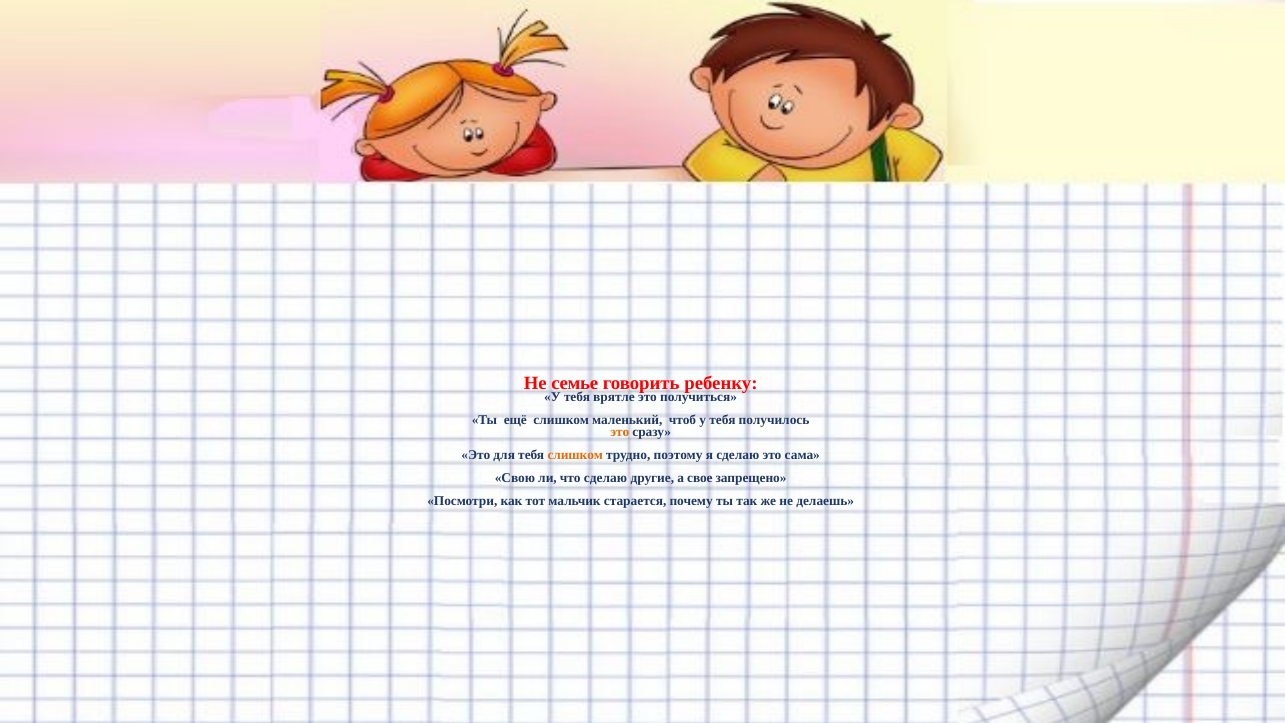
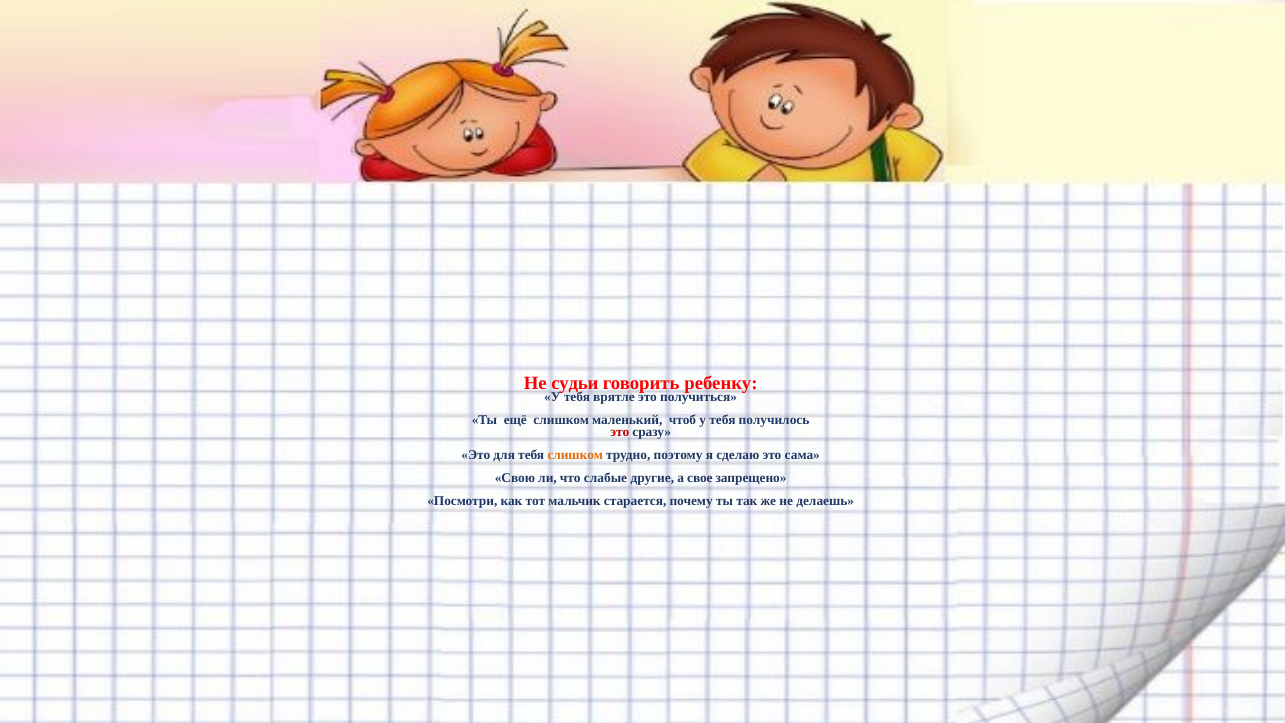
семье: семье -> судьи (575, 383)
это colour: orange -> red (620, 432)
что сделаю: сделаю -> слабые (605, 478)
